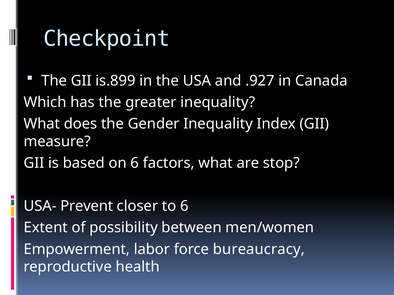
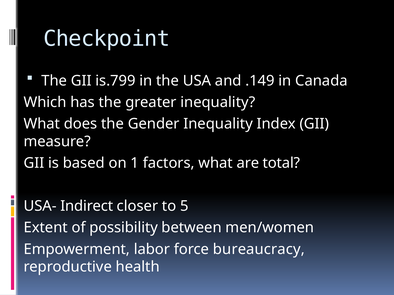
is.899: is.899 -> is.799 (115, 81)
.927: .927 -> .149 (260, 81)
on 6: 6 -> 1 (135, 163)
stop: stop -> total (281, 163)
Prevent: Prevent -> Indirect (87, 206)
to 6: 6 -> 5 (184, 206)
